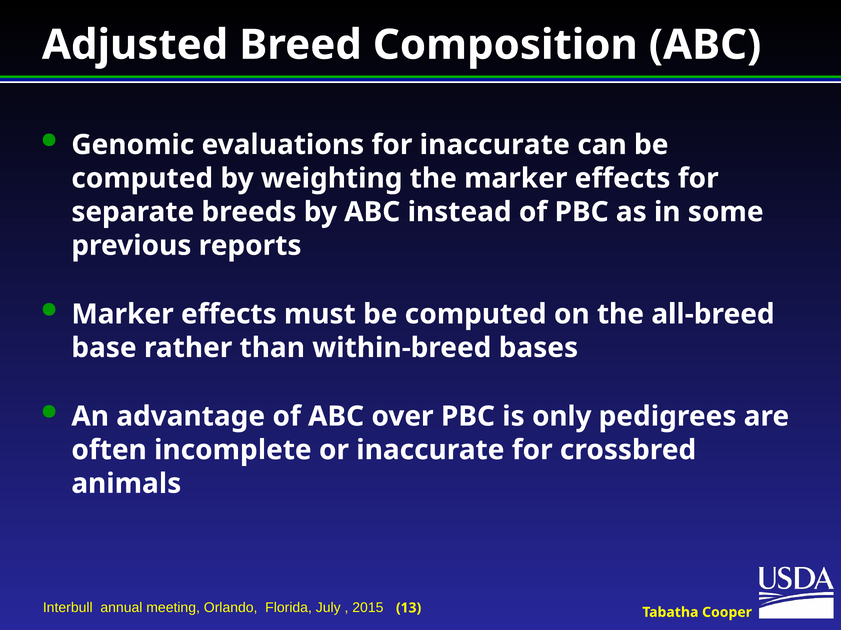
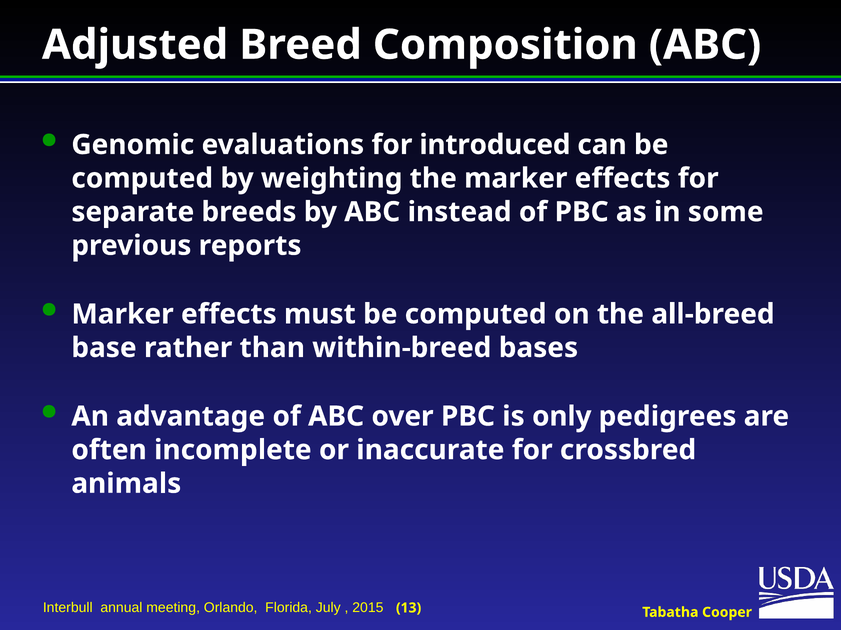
for inaccurate: inaccurate -> introduced (495, 145)
